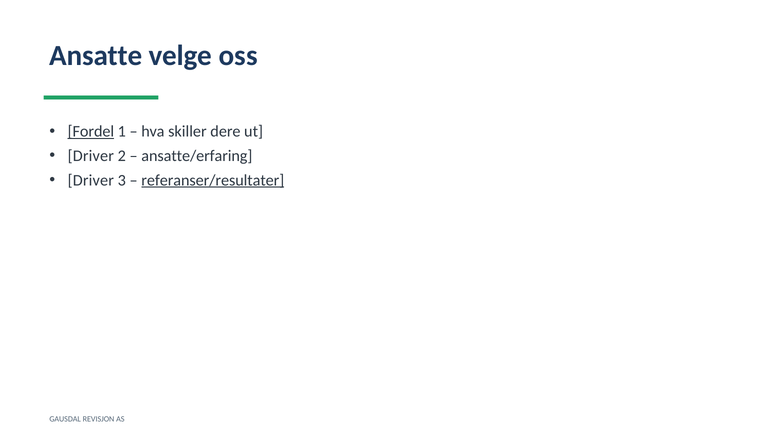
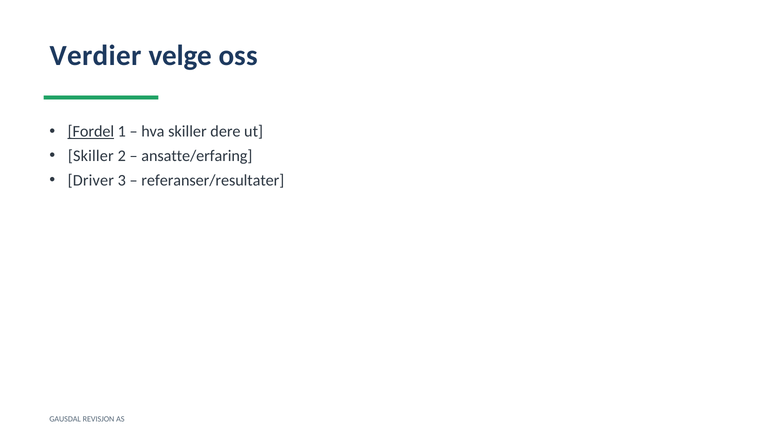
Ansatte: Ansatte -> Verdier (96, 55)
Driver: Driver -> Skiller (91, 156)
referanser/resultater underline: present -> none (213, 180)
